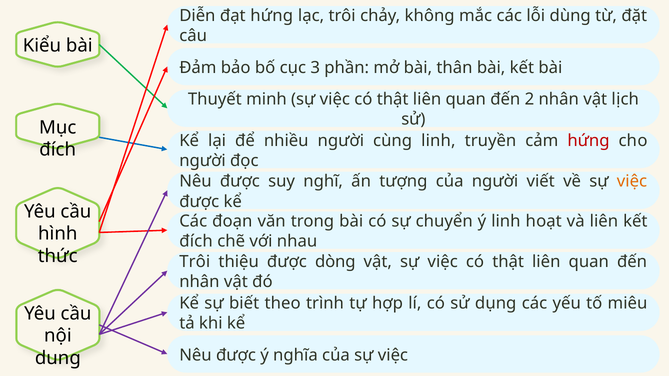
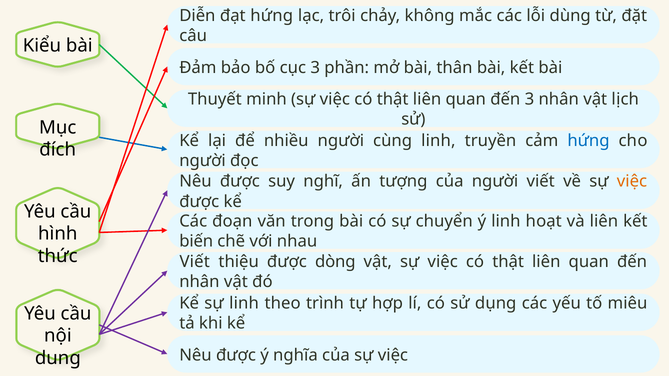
đến 2: 2 -> 3 (529, 99)
hứng colour: red -> blue (589, 141)
đích: đích -> biến (196, 242)
Trôi: Trôi -> Viết (195, 262)
sự biết: biết -> linh (244, 304)
